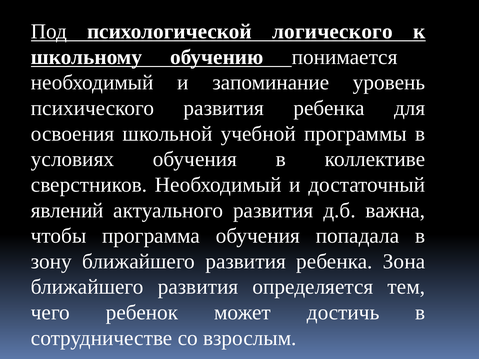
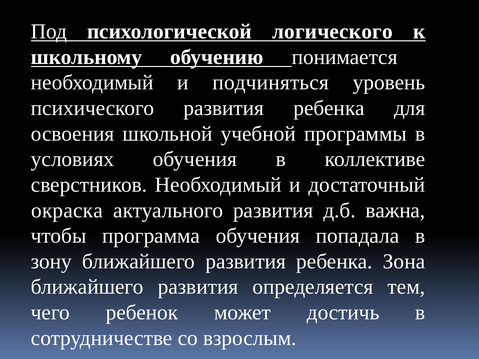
запоминание: запоминание -> подчиняться (271, 83)
явлений: явлений -> окраска (67, 210)
